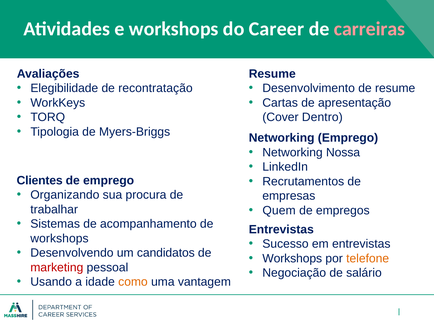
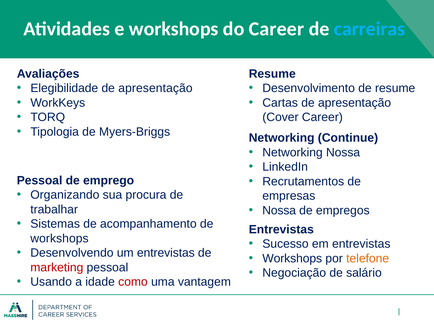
carreiras colour: pink -> light blue (370, 29)
recontratação: recontratação -> apresentação (155, 88)
Cover Dentro: Dentro -> Career (322, 117)
Networking Emprego: Emprego -> Continue (348, 138)
Clientes: Clientes -> Pessoal (40, 180)
Quem: Quem -> Nossa (279, 210)
um candidatos: candidatos -> entrevistas (166, 252)
como colour: orange -> red (133, 281)
